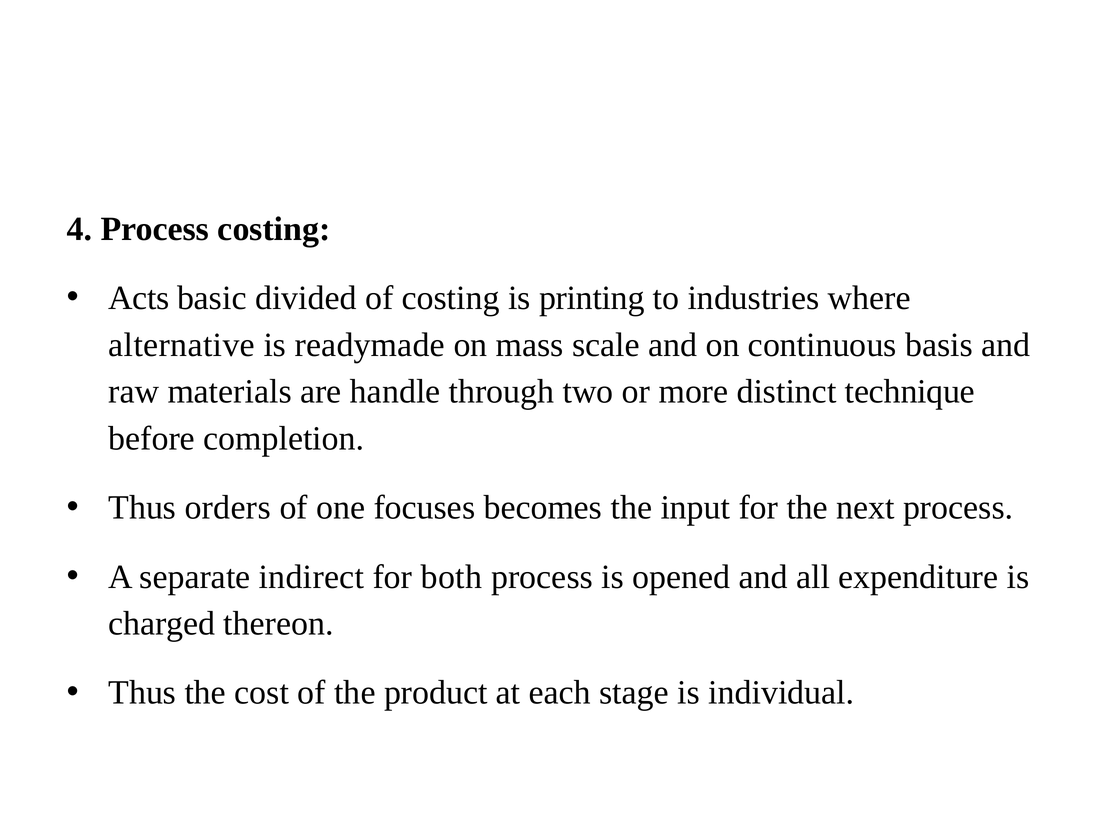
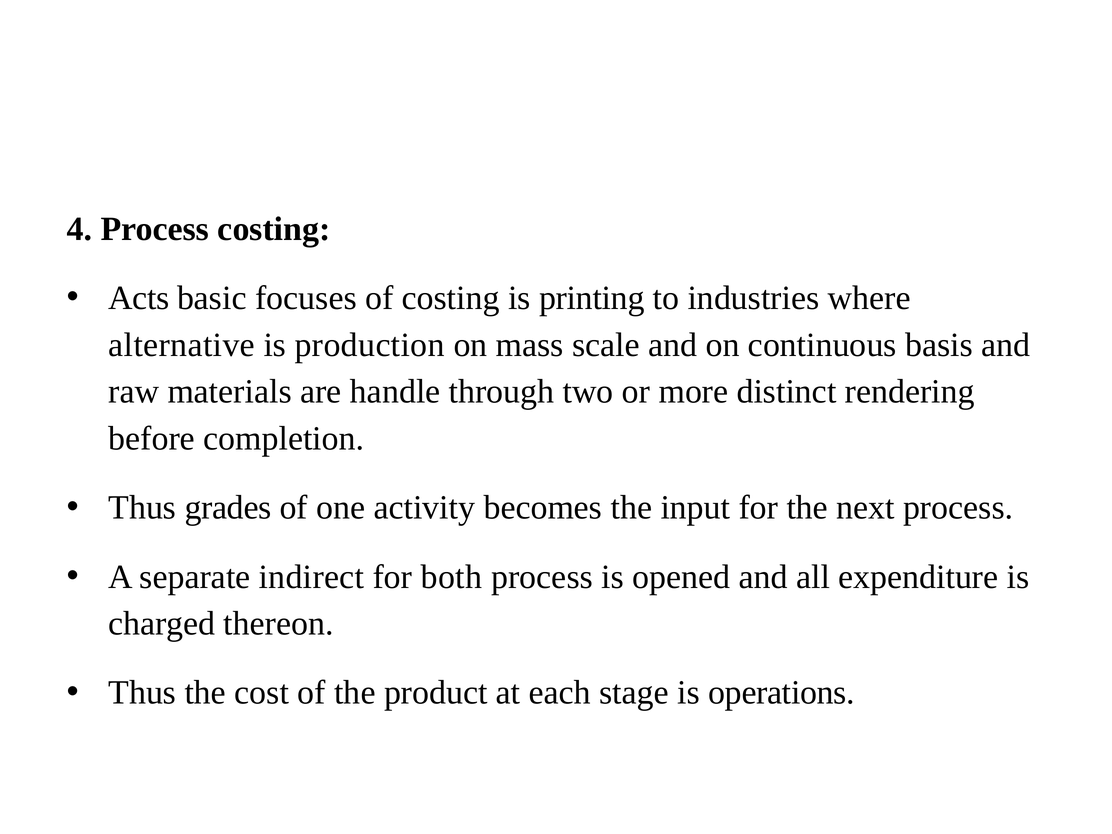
divided: divided -> focuses (306, 298)
readymade: readymade -> production (370, 345)
technique: technique -> rendering (910, 392)
orders: orders -> grades (228, 508)
focuses: focuses -> activity (424, 508)
individual: individual -> operations (782, 693)
